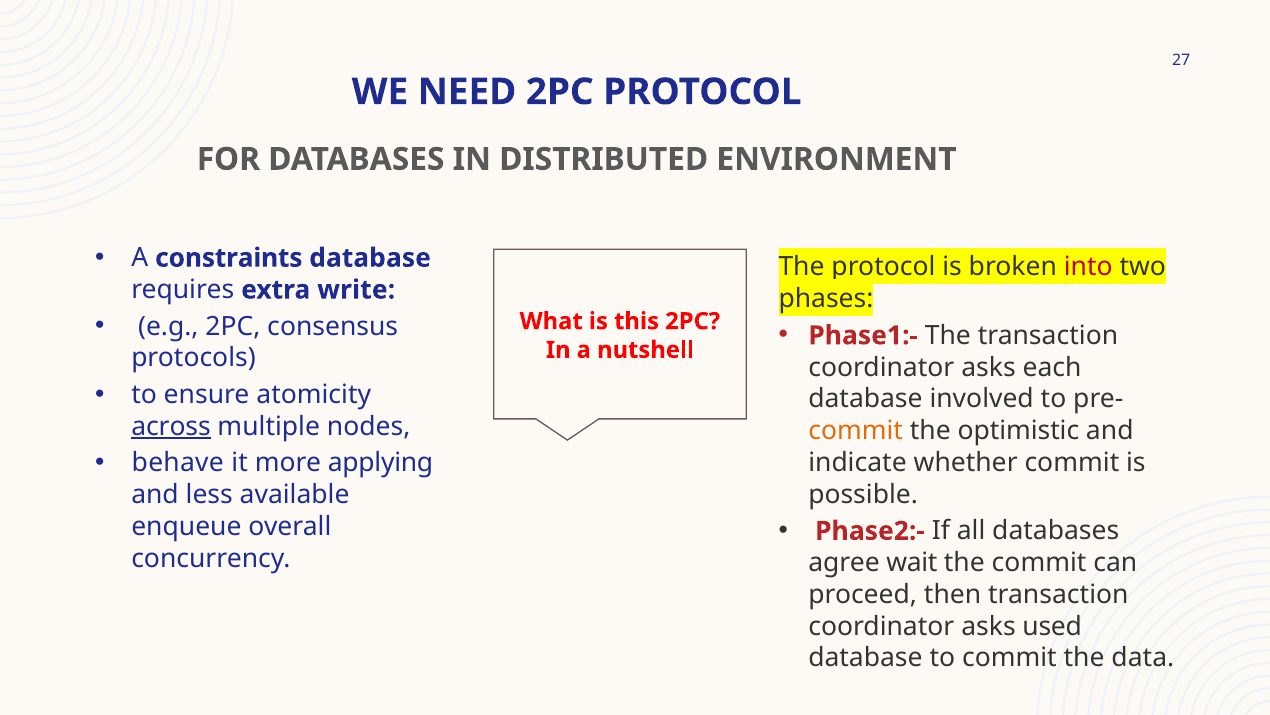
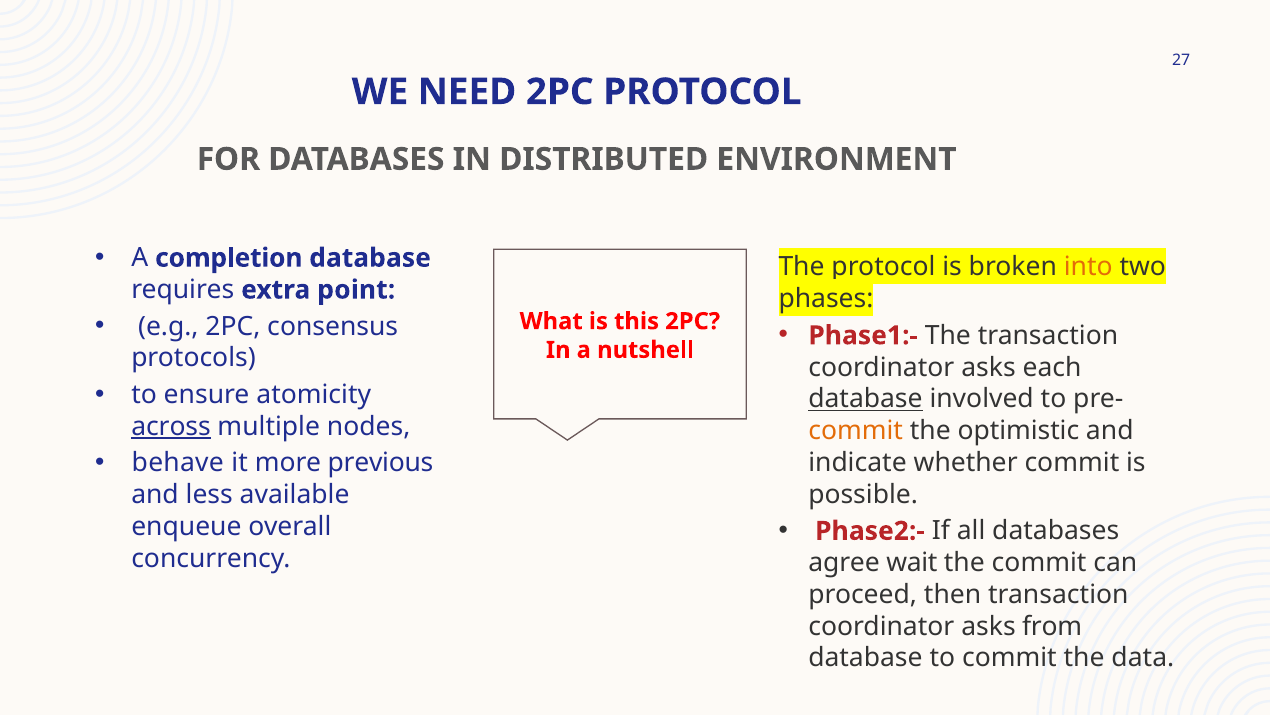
constraints: constraints -> completion (229, 258)
into colour: red -> orange (1088, 267)
write: write -> point (356, 290)
database underline: none -> present (865, 399)
applying: applying -> previous (381, 463)
used: used -> from (1052, 626)
